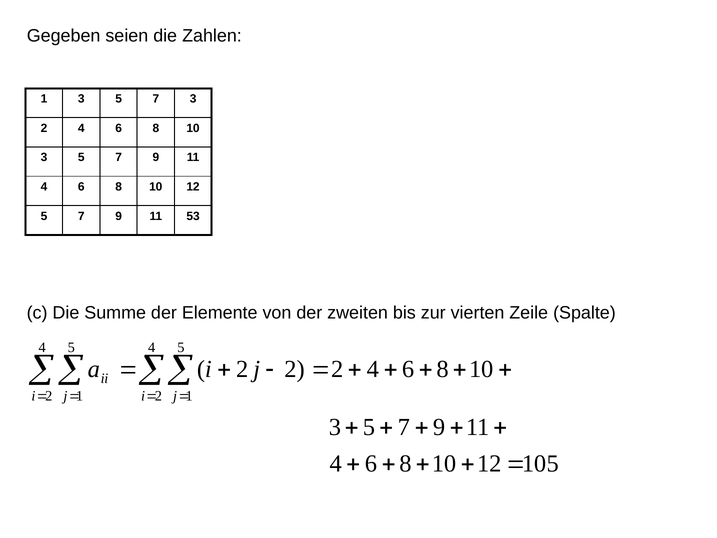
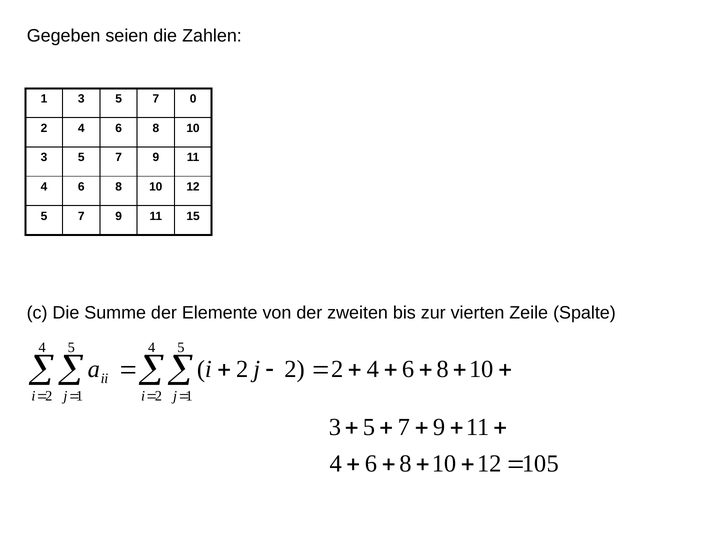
7 3: 3 -> 0 (193, 99)
53: 53 -> 15 (193, 216)
